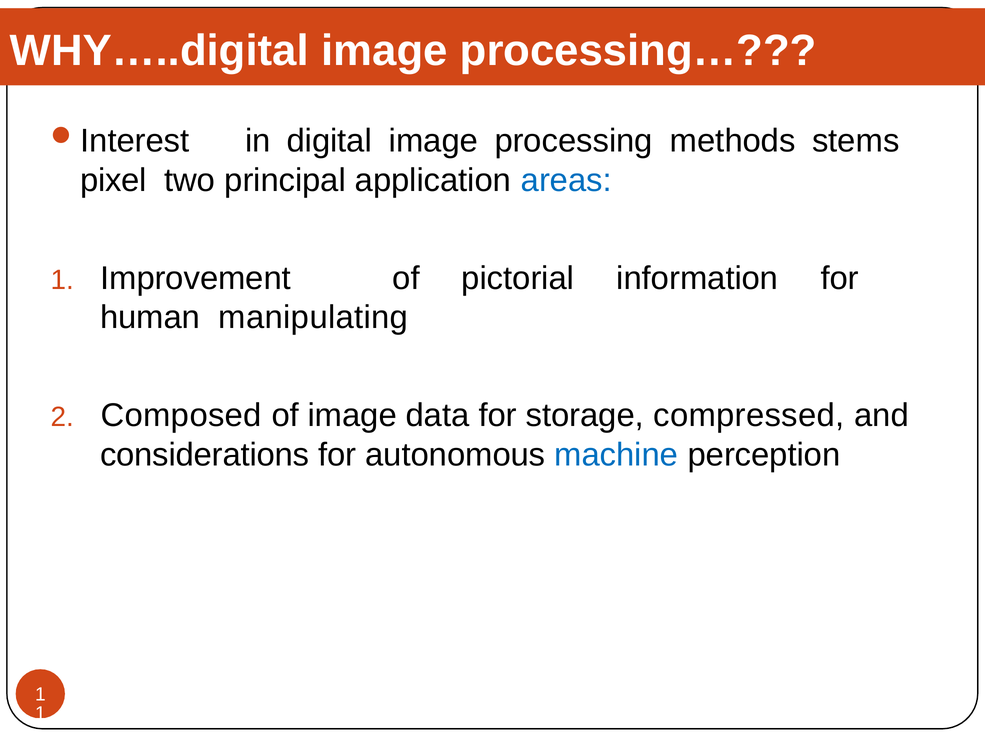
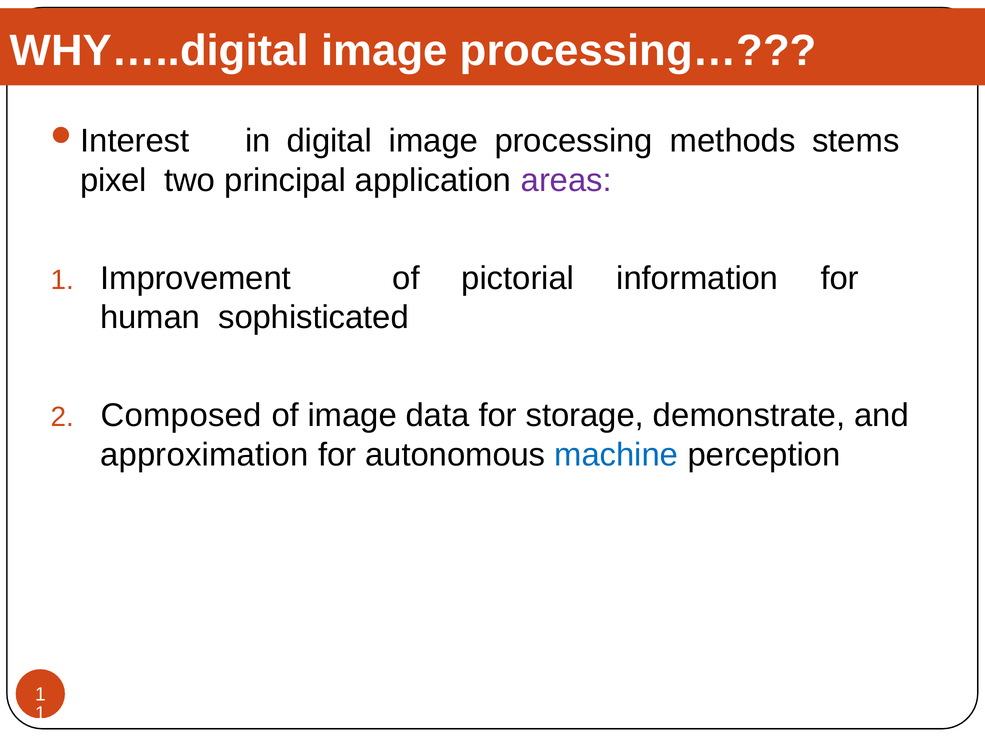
areas colour: blue -> purple (566, 180)
manipulating: manipulating -> sophisticated (314, 318)
compressed: compressed -> demonstrate (749, 415)
considerations: considerations -> approximation (204, 455)
